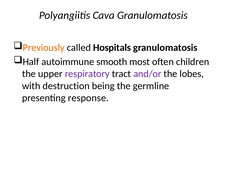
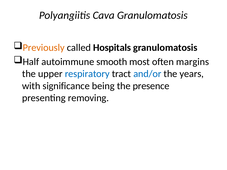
children: children -> margins (193, 62)
respiratory colour: purple -> blue (87, 74)
and/or colour: purple -> blue (147, 74)
lobes: lobes -> years (192, 74)
destruction: destruction -> significance (66, 86)
germline: germline -> presence (151, 86)
response: response -> removing (88, 98)
